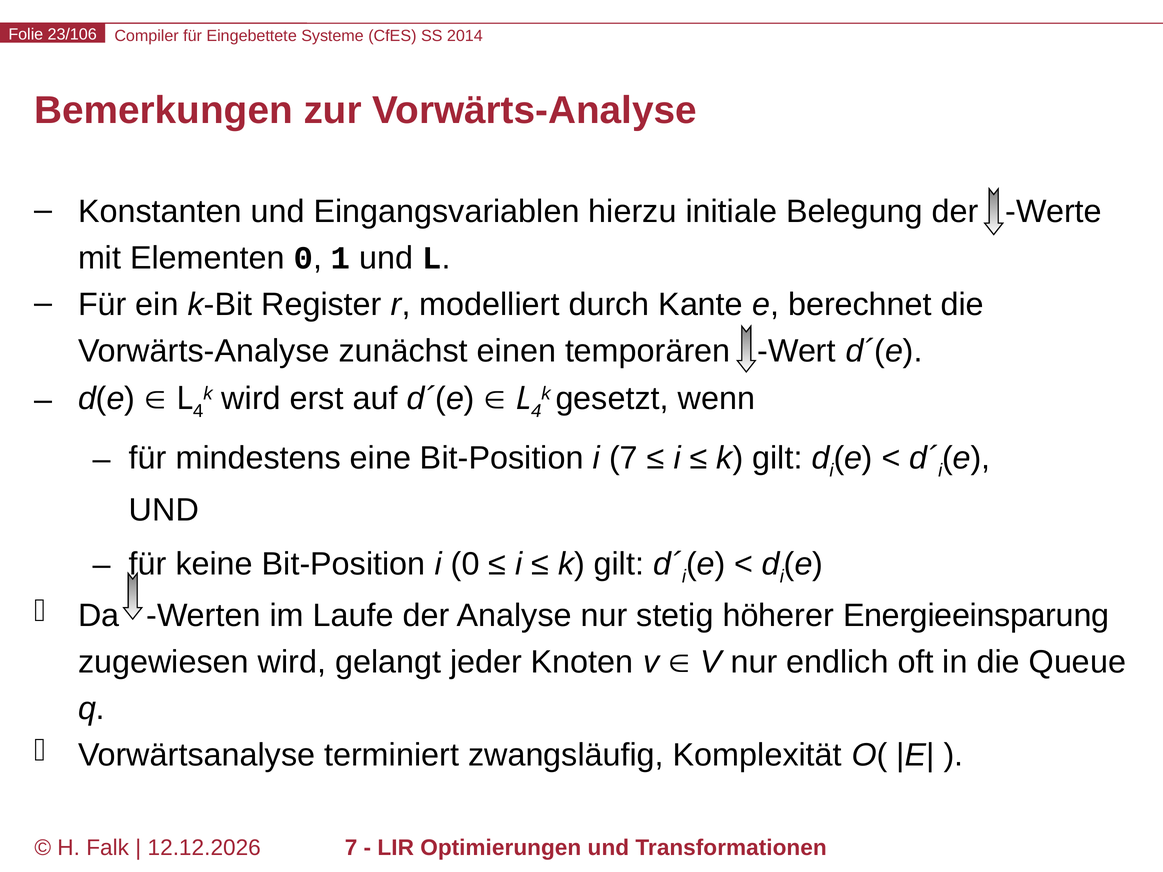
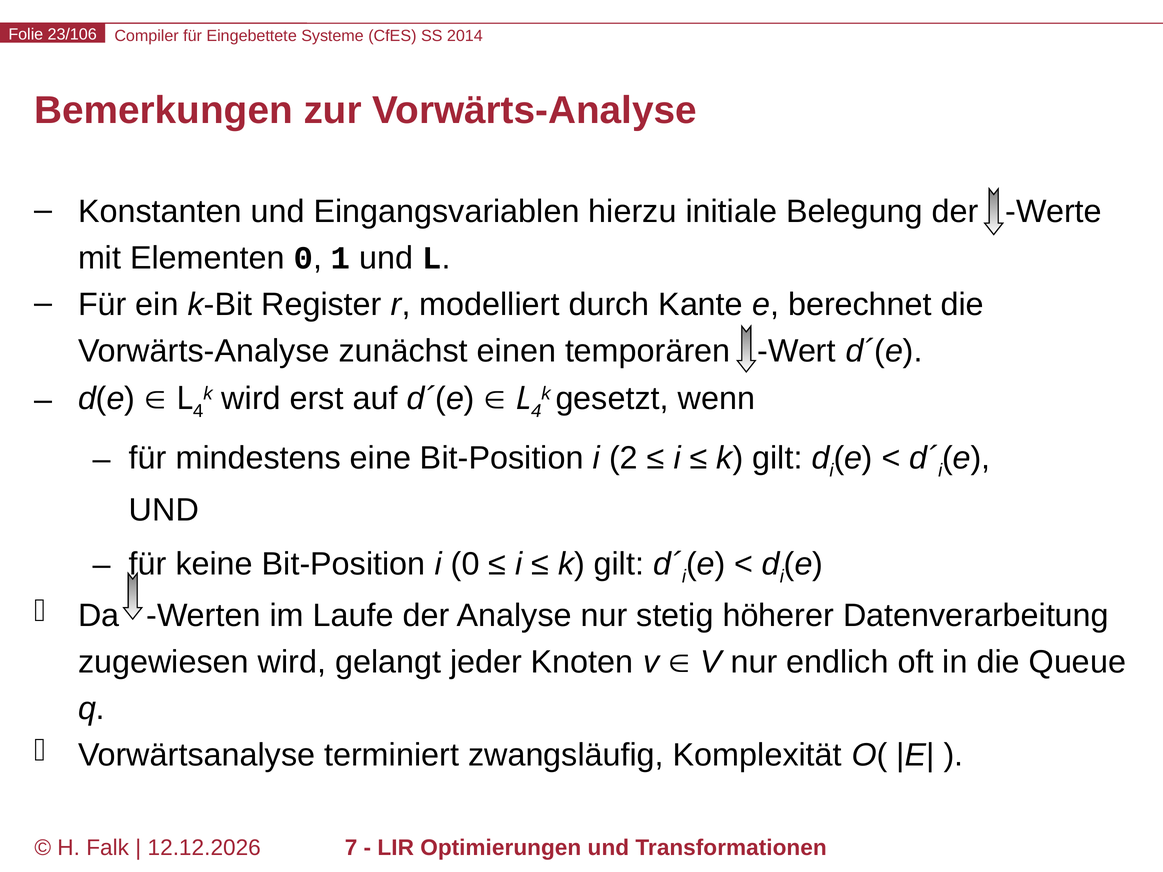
i 7: 7 -> 2 (623, 458)
Energieeinsparung: Energieeinsparung -> Datenverarbeitung (976, 616)
